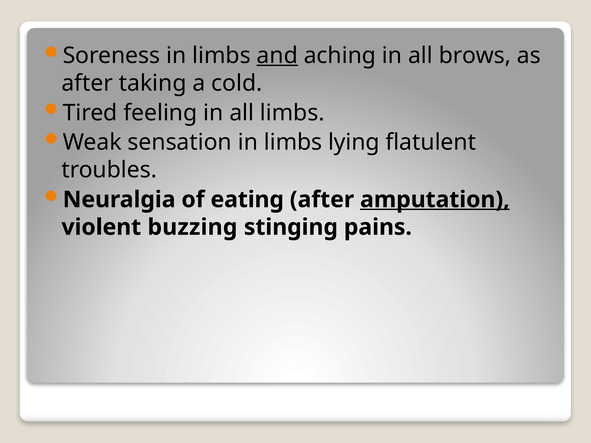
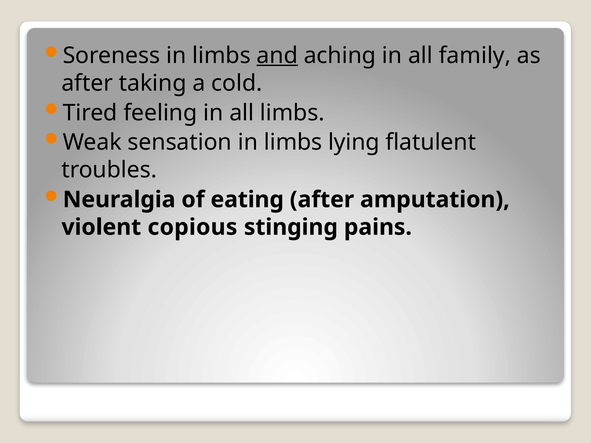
brows: brows -> family (475, 56)
amputation underline: present -> none (435, 200)
buzzing: buzzing -> copious (192, 227)
